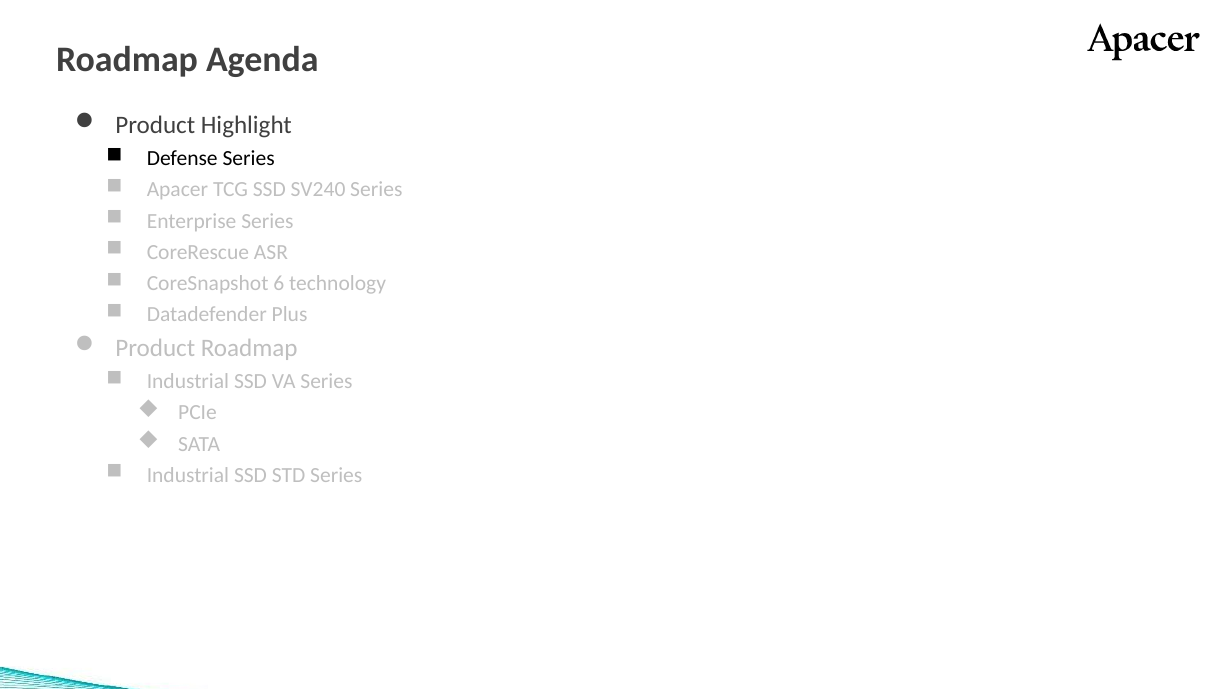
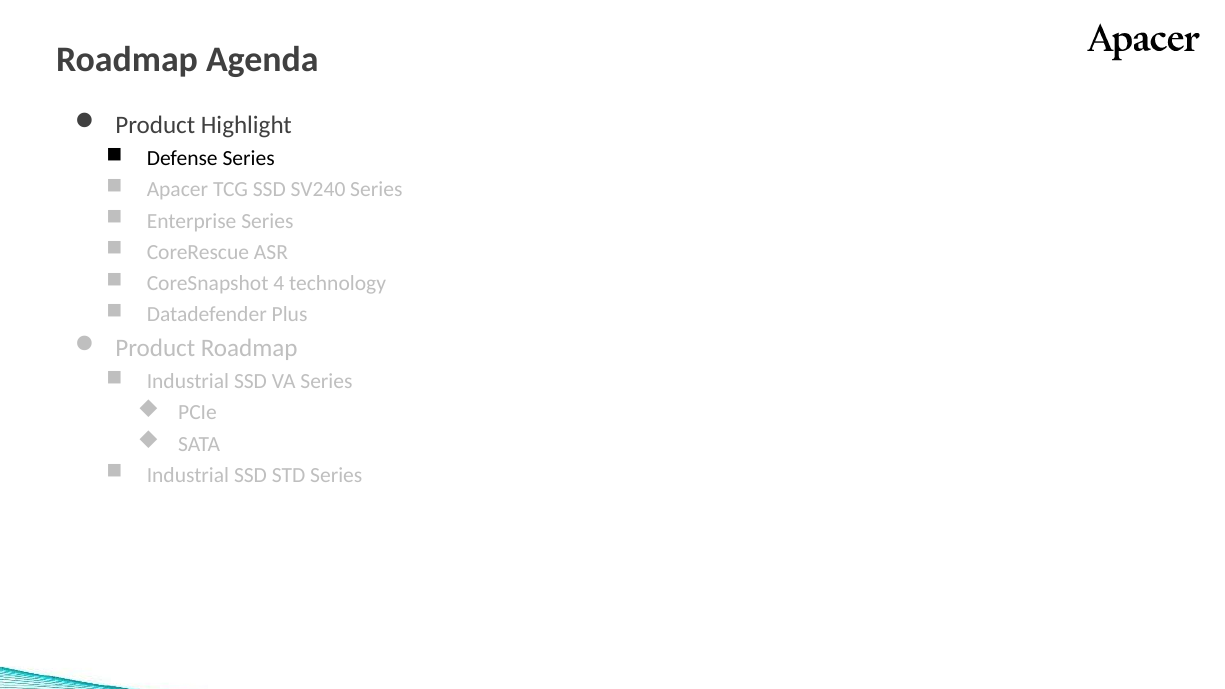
6: 6 -> 4 (279, 284)
